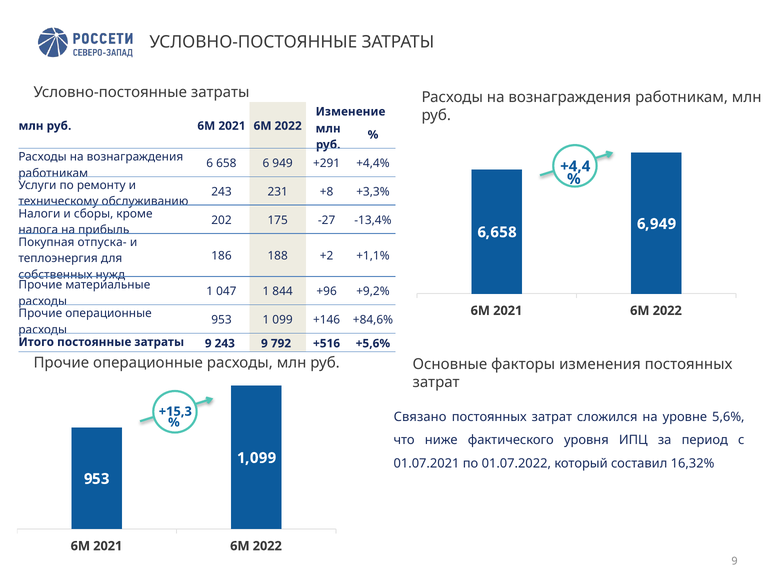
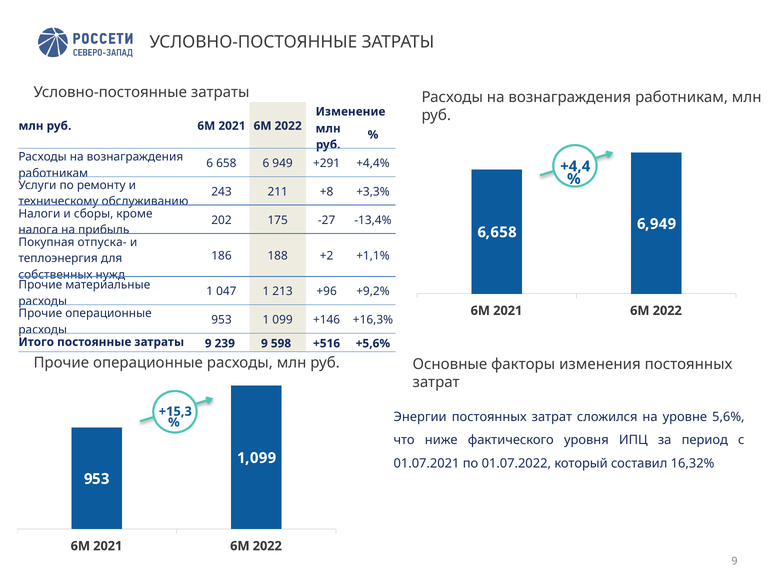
231: 231 -> 211 (278, 192)
844: 844 -> 213 (283, 292)
+84,6%: +84,6% -> +16,3% (373, 320)
9 243: 243 -> 239 (225, 344)
792: 792 -> 598 (281, 344)
Связано: Связано -> Энергии (420, 417)
